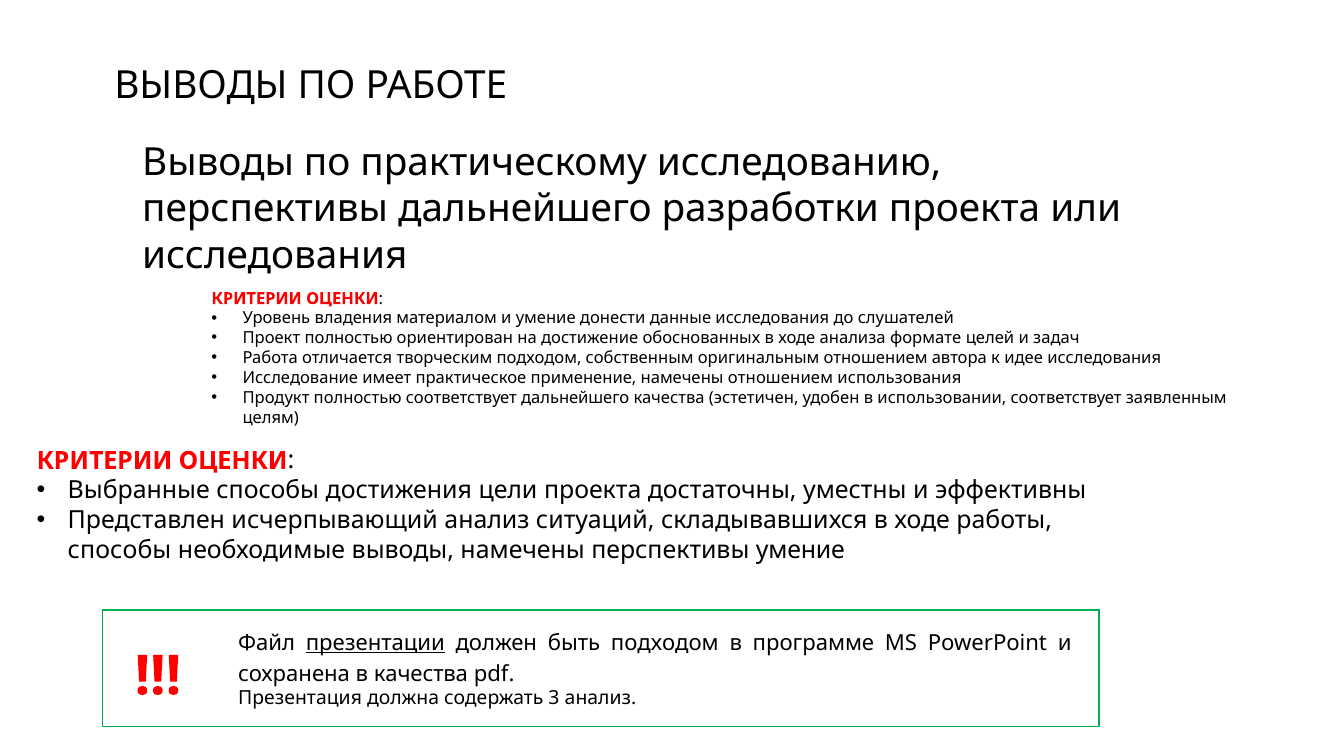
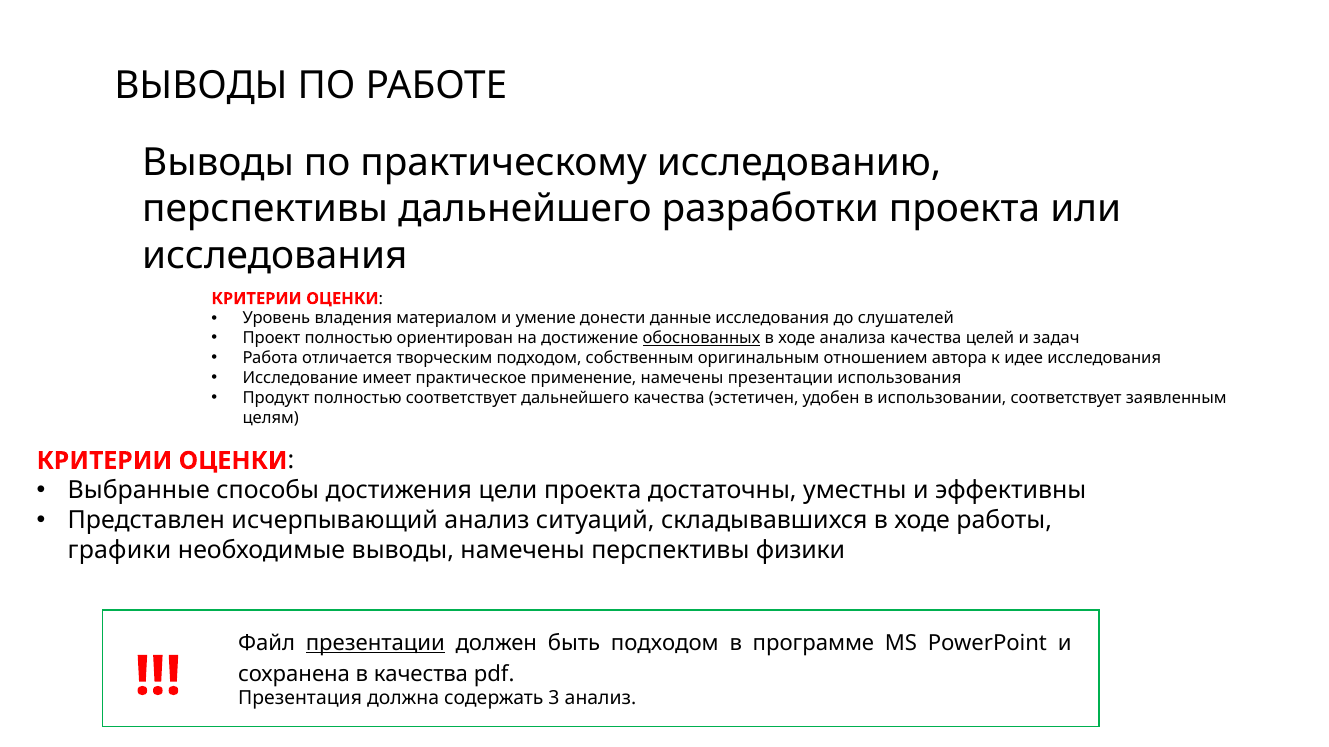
обоснованных underline: none -> present (701, 339)
анализа формате: формате -> качества (926, 339)
намечены отношением: отношением -> презентации (780, 379)
способы: способы -> графики (120, 551)
перспективы умение: умение -> физики (800, 551)
